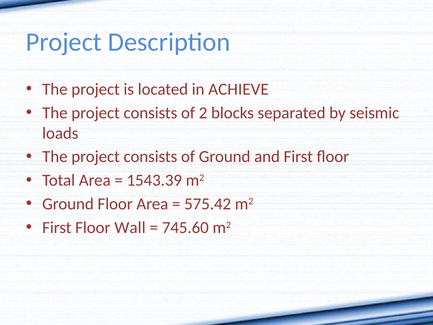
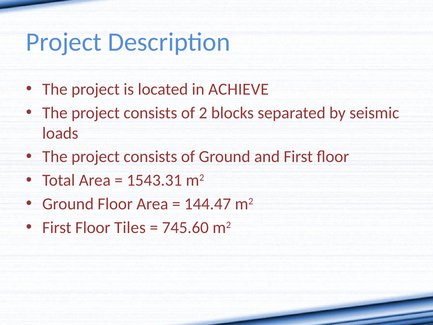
1543.39: 1543.39 -> 1543.31 (154, 180)
575.42: 575.42 -> 144.47 (208, 204)
Wall: Wall -> Tiles (130, 227)
